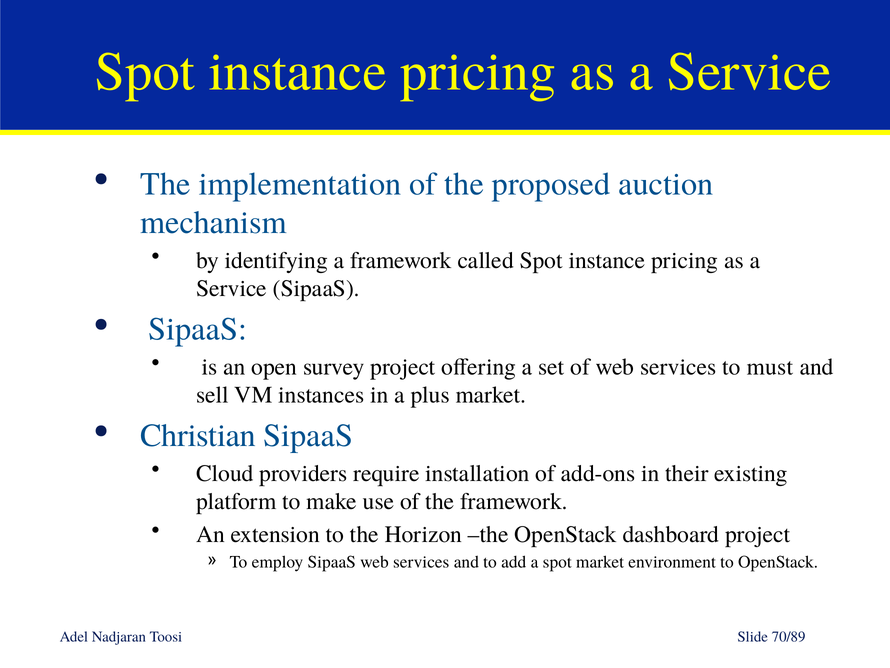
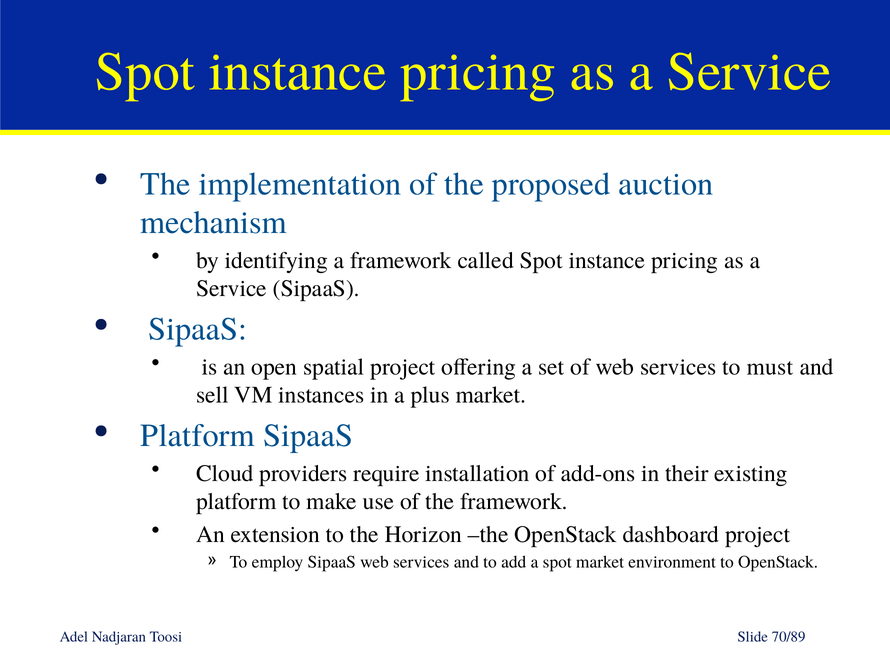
survey: survey -> spatial (334, 367)
Christian: Christian -> Platform (198, 435)
